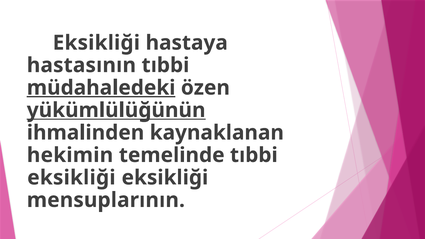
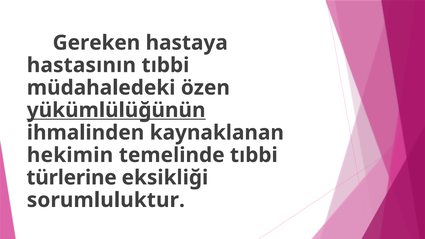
Eksikliği: Eksikliği -> Gereken (96, 43)
müdahaledeki underline: present -> none (101, 88)
eksikliği: eksikliği -> türlerine (72, 178)
mensuplarının: mensuplarının -> sorumluluktur (106, 200)
